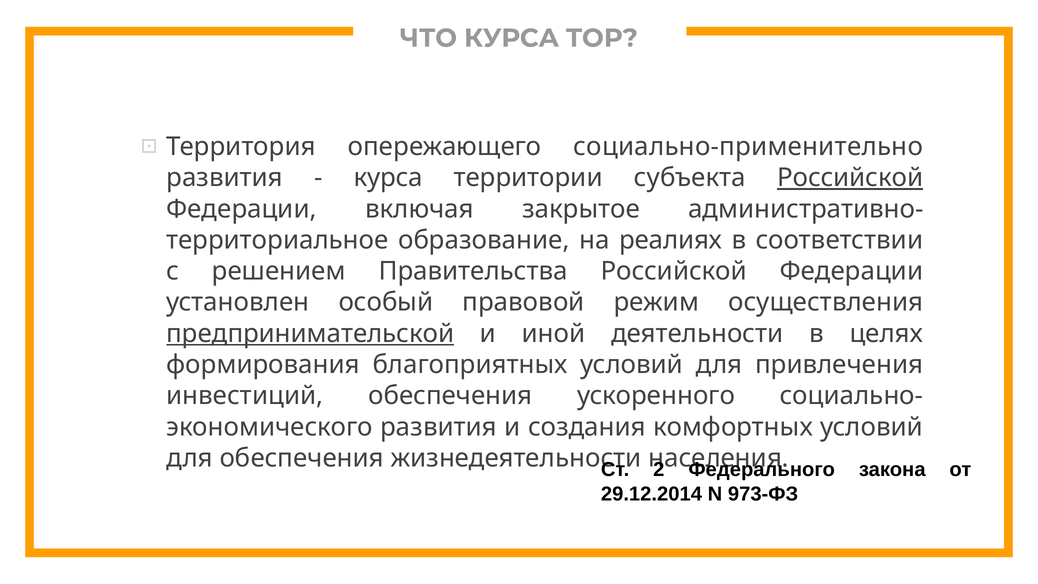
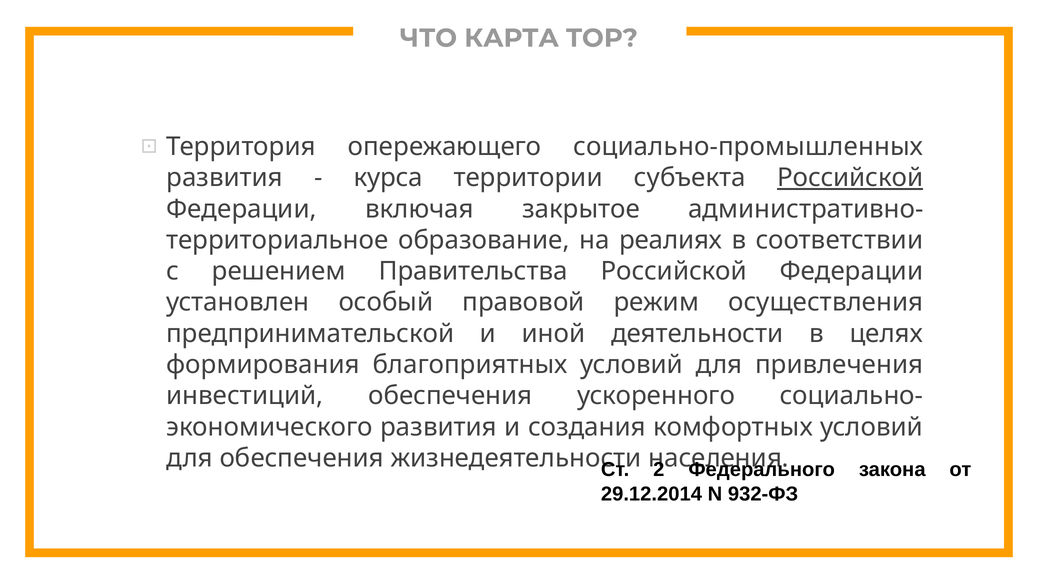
ЧТО КУРСА: КУРСА -> КАРТА (512, 38)
социально-применительно: социально-применительно -> социально-промышленных (748, 147)
предпринимательской underline: present -> none (310, 333)
973-ФЗ: 973-ФЗ -> 932-ФЗ (763, 494)
